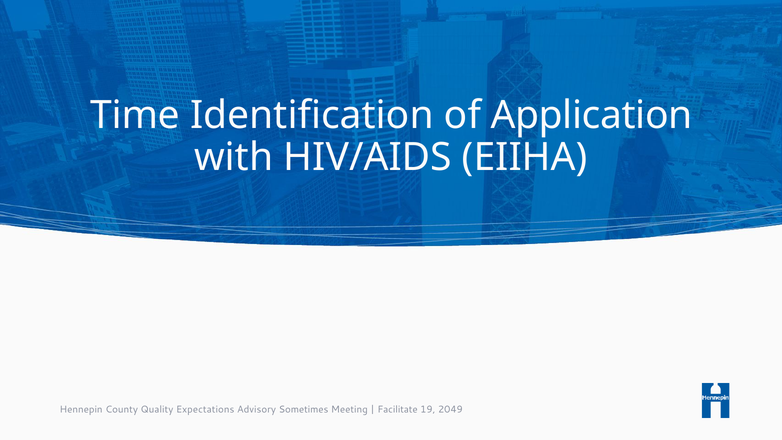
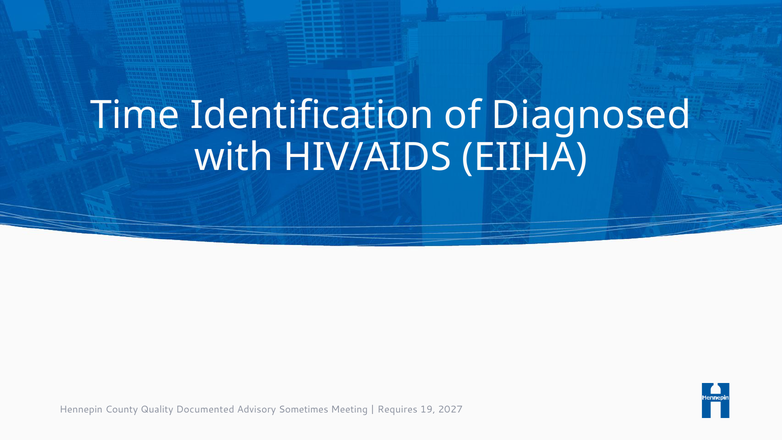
Application: Application -> Diagnosed (591, 115)
Expectations: Expectations -> Documented (205, 410)
Facilitate: Facilitate -> Requires (397, 410)
2049: 2049 -> 2027 (450, 410)
